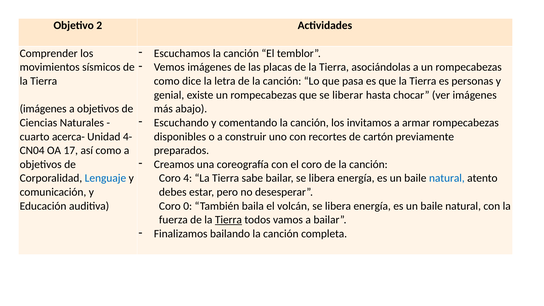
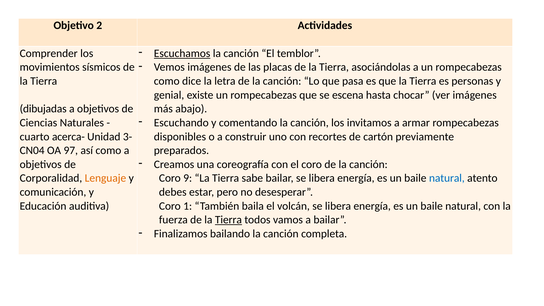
Escuchamos underline: none -> present (182, 53)
liberar: liberar -> escena (348, 95)
imágenes: imágenes -> dibujadas (43, 109)
4-: 4- -> 3- (128, 137)
17: 17 -> 97 (71, 150)
Lenguaje colour: blue -> orange (105, 178)
4: 4 -> 9 (188, 178)
0: 0 -> 1 (188, 206)
